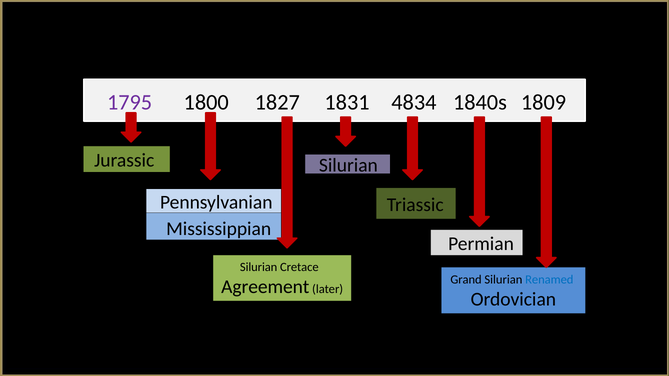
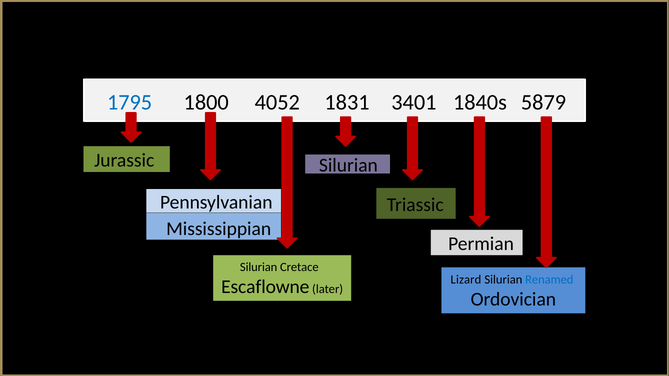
1795 colour: purple -> blue (130, 102)
1827: 1827 -> 4052 (277, 102)
4834: 4834 -> 3401 (414, 102)
1809: 1809 -> 5879 (544, 102)
Grand: Grand -> Lizard (466, 280)
Agreement: Agreement -> Escaflowne (265, 287)
